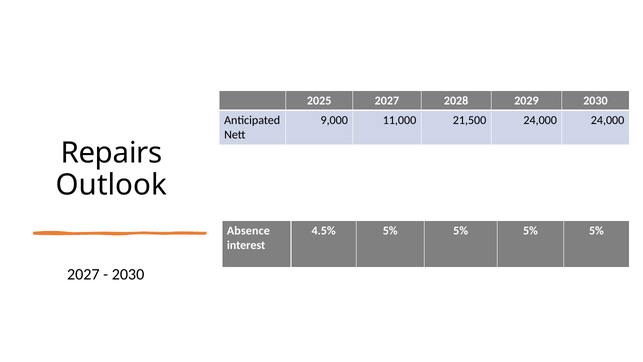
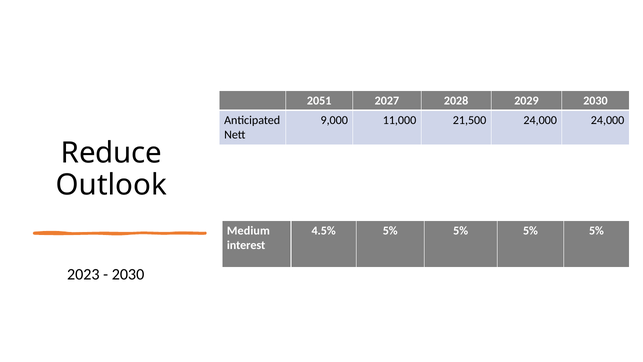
2025: 2025 -> 2051 (319, 101)
Repairs: Repairs -> Reduce (111, 153)
Absence: Absence -> Medium (248, 230)
2027: 2027 -> 2023 (83, 274)
